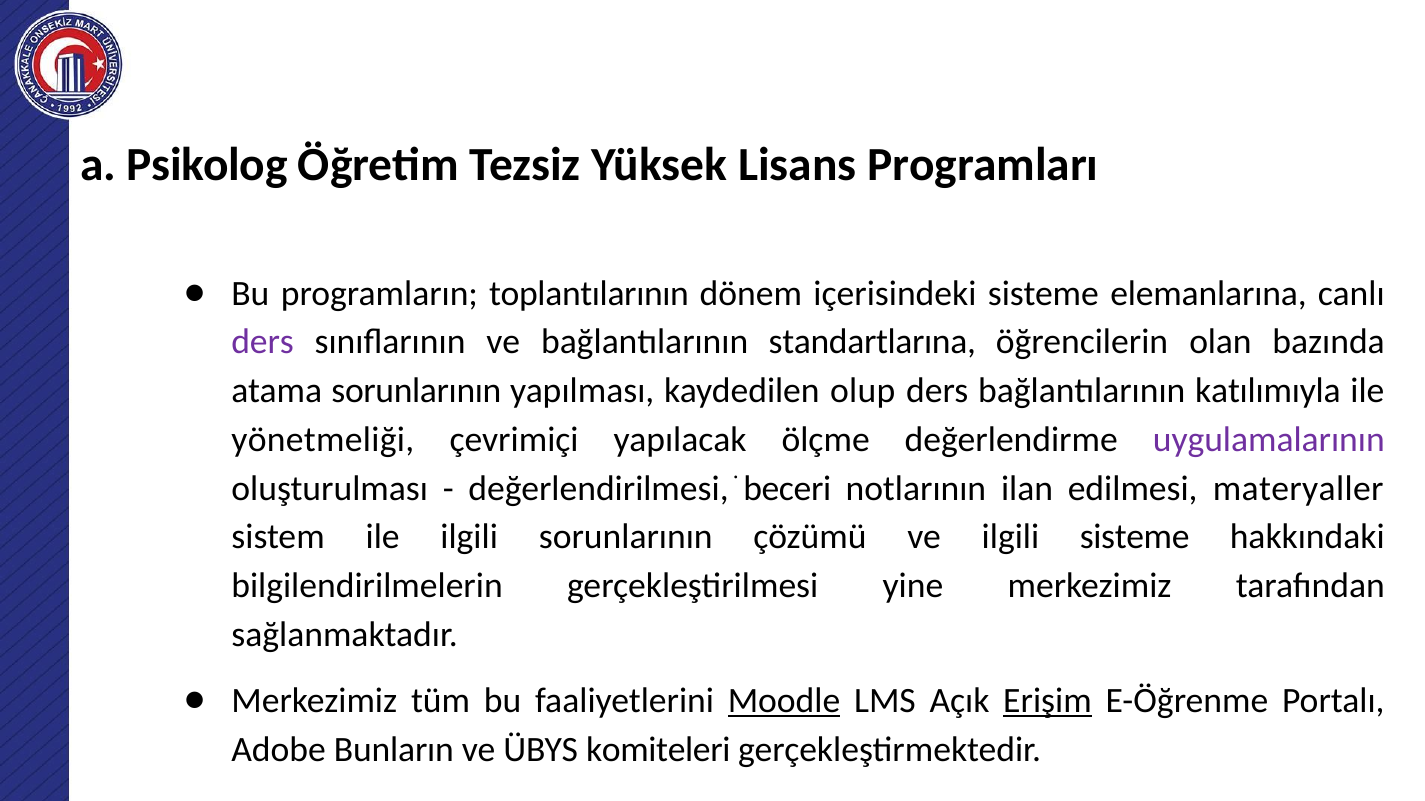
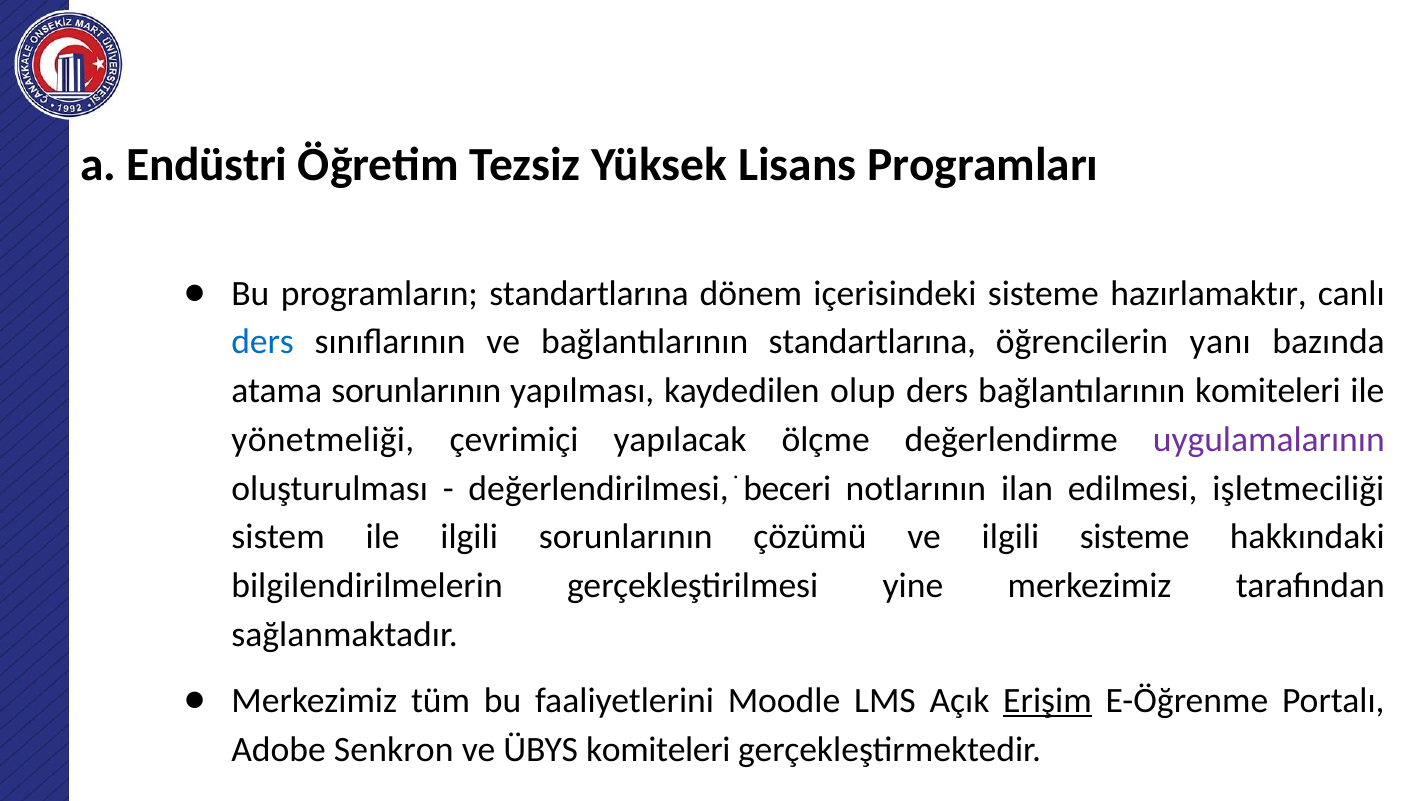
Psikolog: Psikolog -> Endüstri (207, 165)
programların toplantılarının: toplantılarının -> standartlarına (589, 294)
elemanlarına: elemanlarına -> hazırlamaktır (1208, 294)
ders colour: purple -> blue (263, 342)
olan: olan -> yanı (1220, 342)
bağlantılarının katılımıyla: katılımıyla -> komiteleri (1268, 391)
materyaller: materyaller -> işletmeciliği (1298, 489)
Moodle underline: present -> none (784, 701)
Bunların: Bunların -> Senkron (394, 750)
